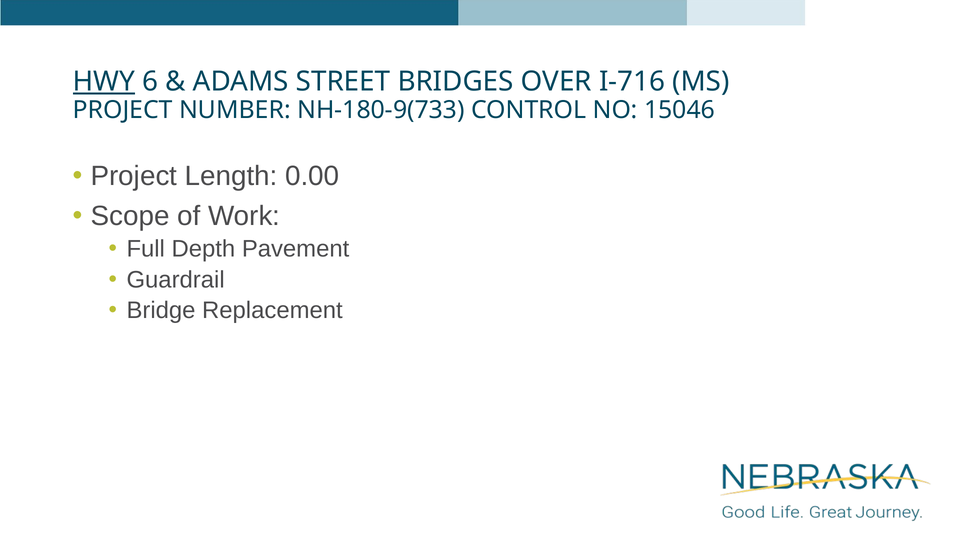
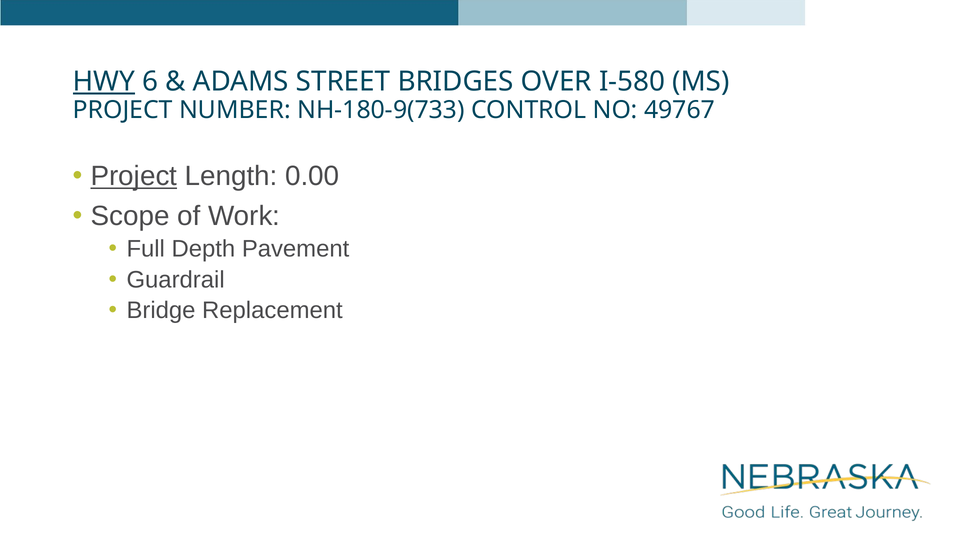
I-716: I-716 -> I-580 (632, 82)
15046: 15046 -> 49767 (680, 110)
Project underline: none -> present (134, 176)
